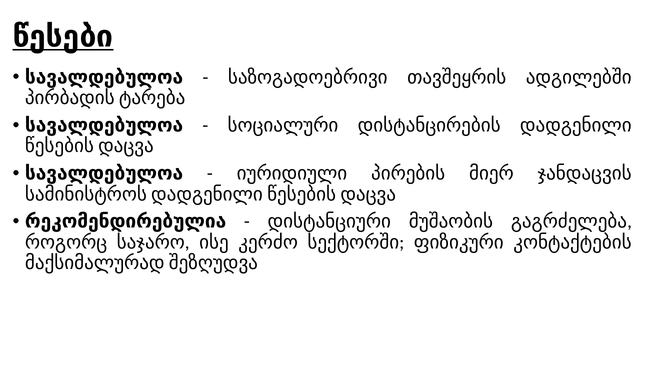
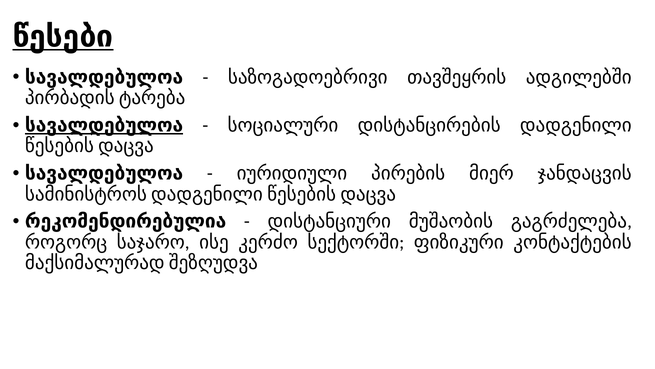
სავალდებულოა underline: none -> present (104, 125)
